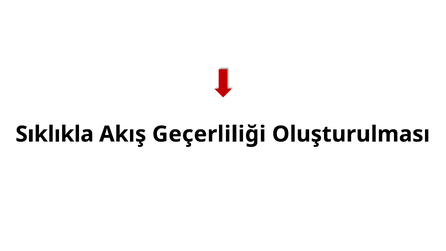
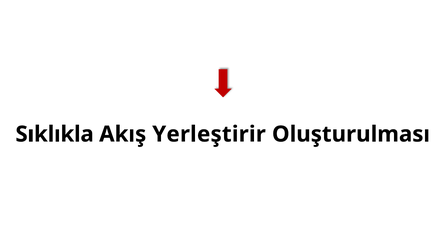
Geçerliliği: Geçerliliği -> Yerleştirir (209, 134)
